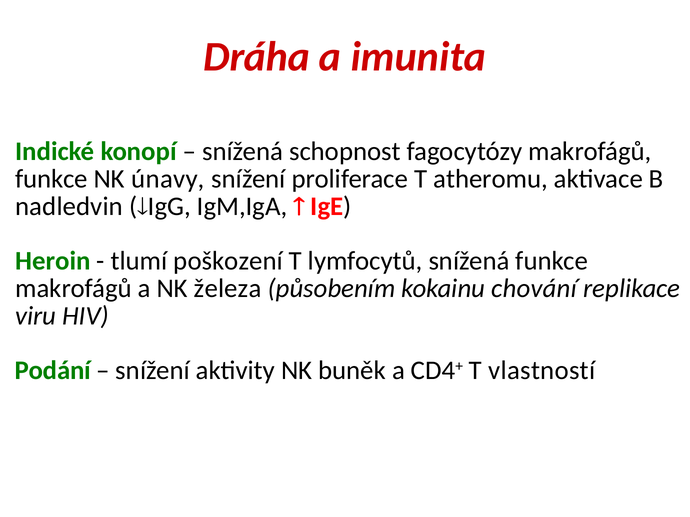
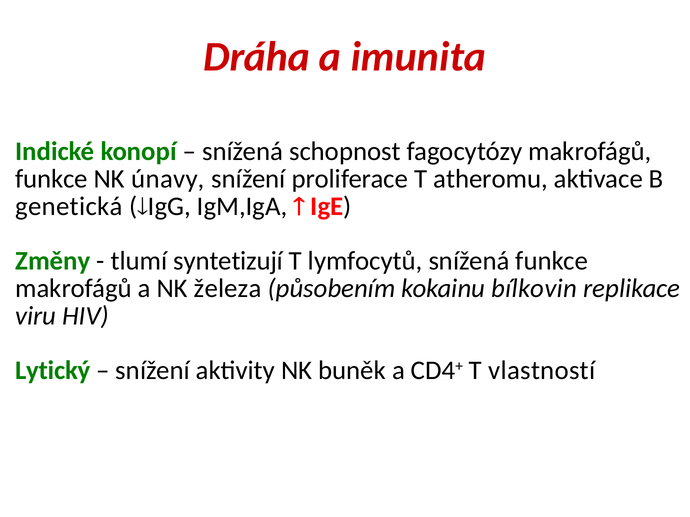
nadledvin: nadledvin -> genetická (69, 207)
Heroin: Heroin -> Změny (53, 261)
poškození: poškození -> syntetizují (228, 261)
chování: chování -> bílkovin (534, 289)
Podání: Podání -> Lytický (53, 371)
